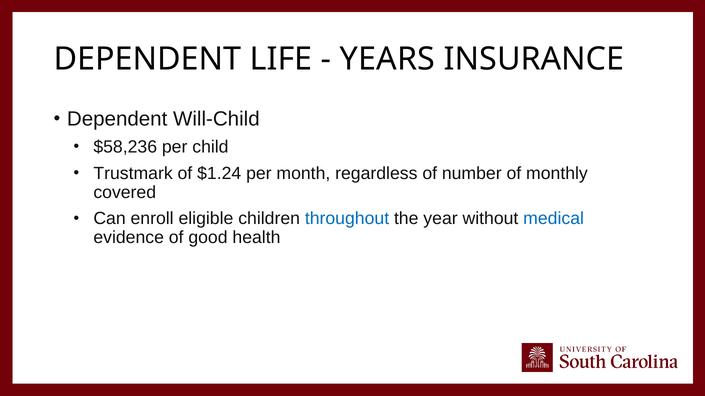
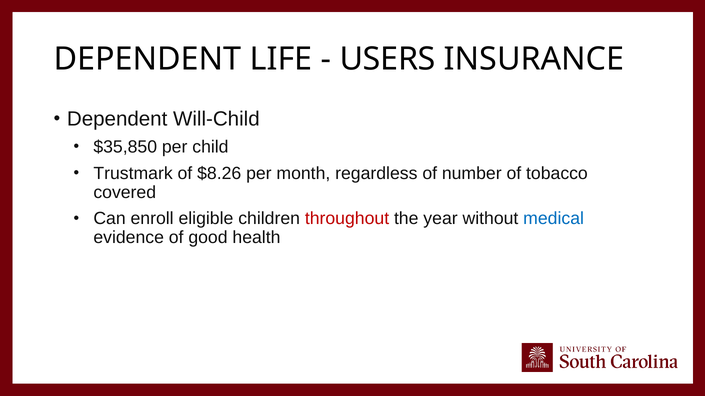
YEARS: YEARS -> USERS (388, 59)
$58,236: $58,236 -> $35,850 (125, 147)
$1.24: $1.24 -> $8.26 (219, 174)
monthly: monthly -> tobacco (557, 174)
throughout colour: blue -> red (347, 219)
